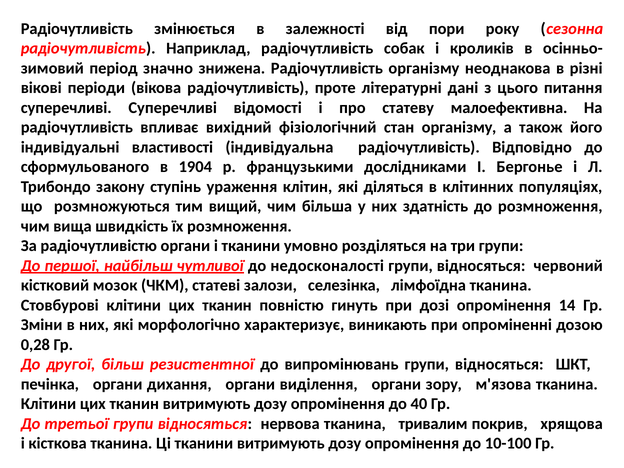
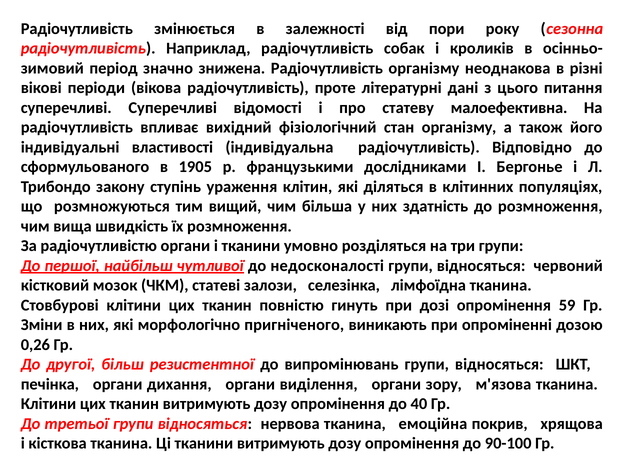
1904: 1904 -> 1905 (195, 167)
14: 14 -> 59 (567, 305)
характеризує: характеризує -> пригніченого (294, 325)
0,28: 0,28 -> 0,26 (35, 345)
тривалим: тривалим -> емоційна (433, 424)
10-100: 10-100 -> 90-100 (508, 443)
